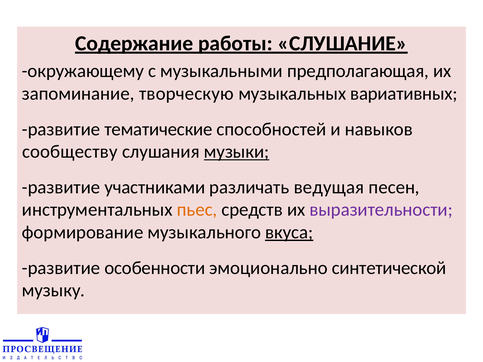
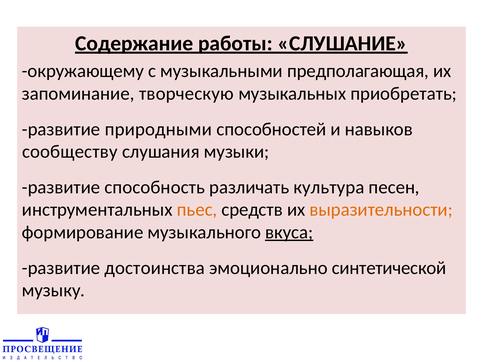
вариативных: вариативных -> приобретать (404, 94)
тематические: тематические -> природными (158, 129)
музыки underline: present -> none (237, 152)
участниками: участниками -> способность (155, 187)
ведущая: ведущая -> культура (329, 187)
выразительности colour: purple -> orange (381, 210)
особенности: особенности -> достоинства (155, 268)
